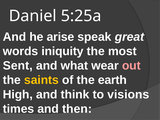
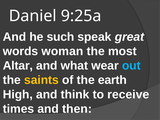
5:25a: 5:25a -> 9:25a (81, 16)
arise: arise -> such (60, 37)
iniquity: iniquity -> woman (62, 51)
Sent: Sent -> Altar (18, 66)
out colour: pink -> light blue (131, 66)
visions: visions -> receive (128, 94)
